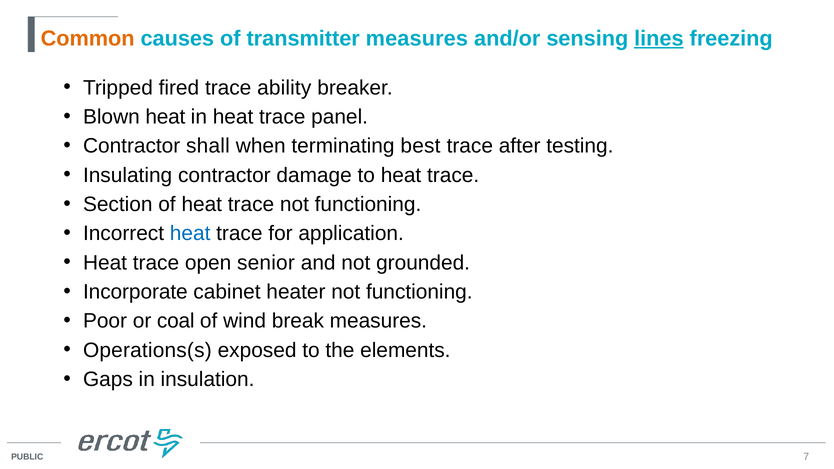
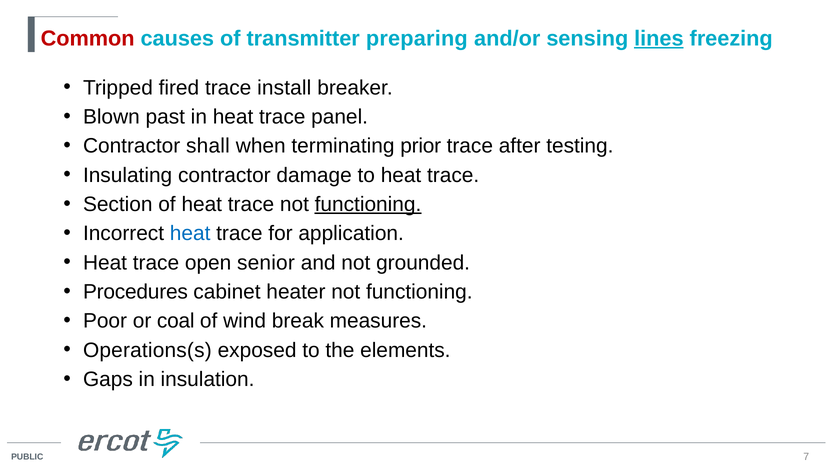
Common colour: orange -> red (88, 38)
transmitter measures: measures -> preparing (417, 38)
ability: ability -> install (284, 88)
Blown heat: heat -> past (165, 117)
best: best -> prior (421, 146)
functioning underline: none -> present (368, 204)
Incorporate: Incorporate -> Procedures (135, 292)
